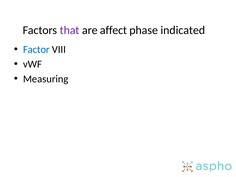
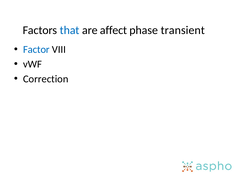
that colour: purple -> blue (70, 30)
indicated: indicated -> transient (183, 30)
Measuring: Measuring -> Correction (46, 79)
